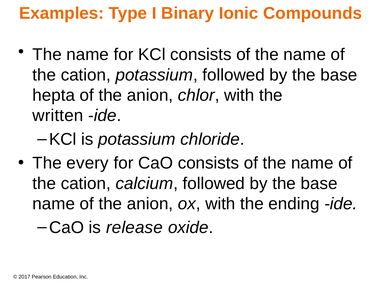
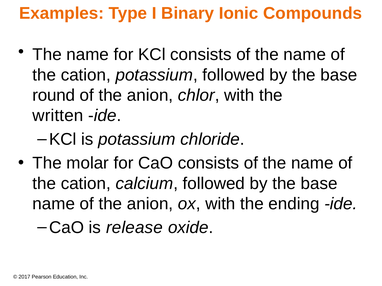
hepta: hepta -> round (54, 95)
every: every -> molar (88, 163)
